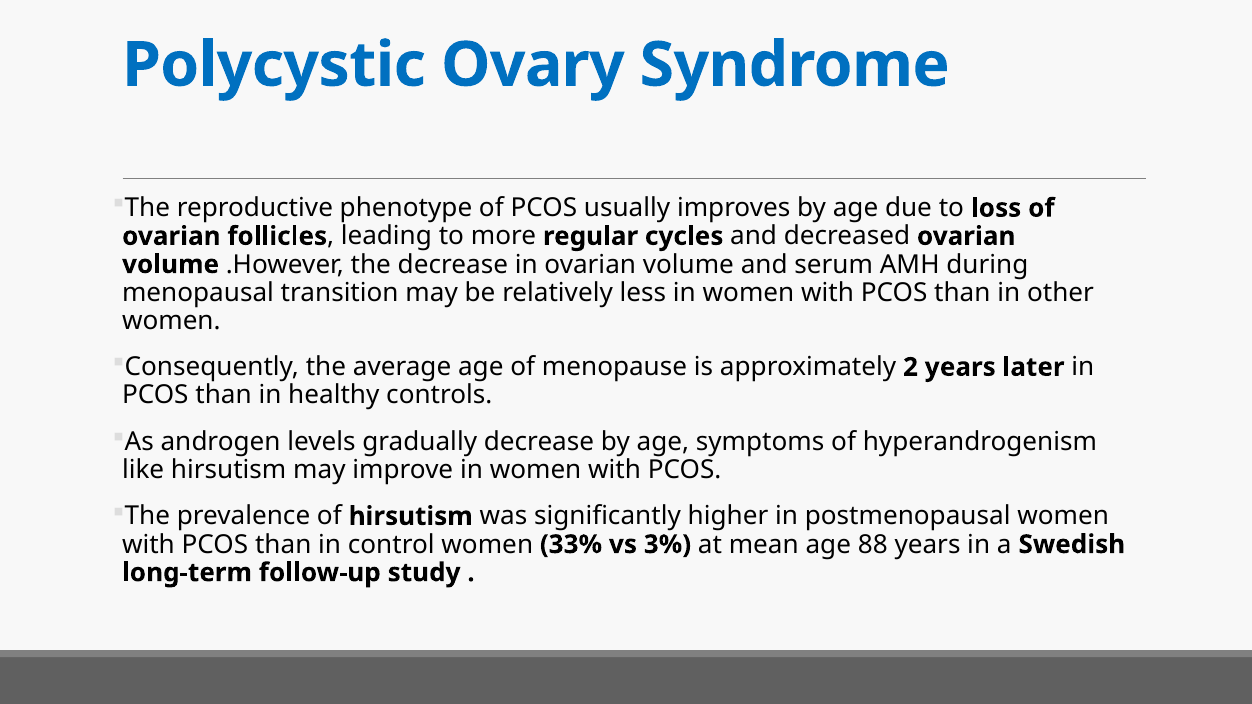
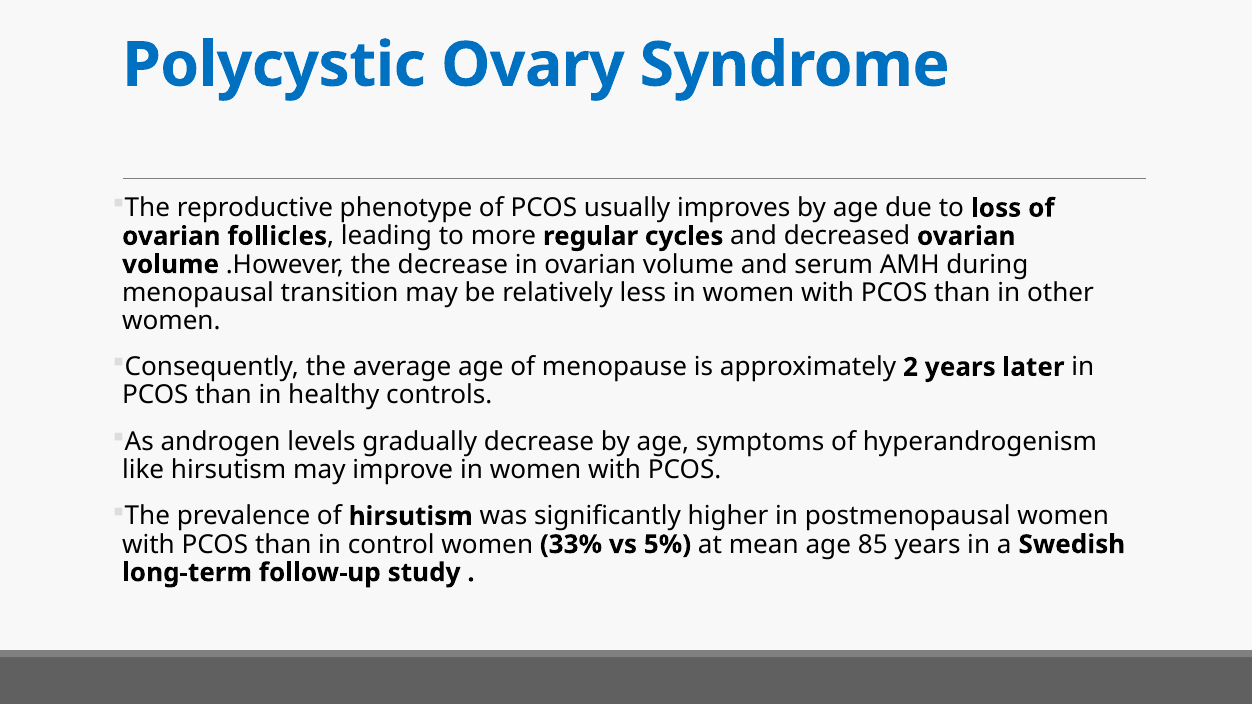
3%: 3% -> 5% (667, 545)
88: 88 -> 85 (873, 545)
